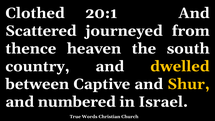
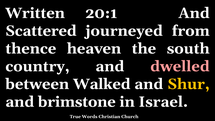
Clothed: Clothed -> Written (35, 13)
dwelled colour: yellow -> pink (180, 66)
Captive: Captive -> Walked (102, 84)
numbered: numbered -> brimstone (77, 102)
